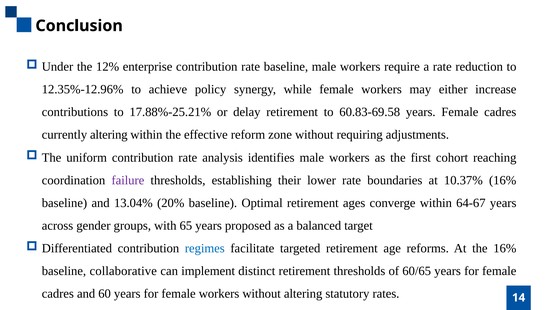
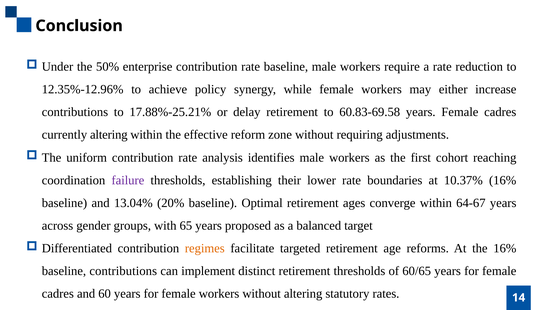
12%: 12% -> 50% (108, 67)
regimes colour: blue -> orange (205, 248)
baseline collaborative: collaborative -> contributions (123, 271)
